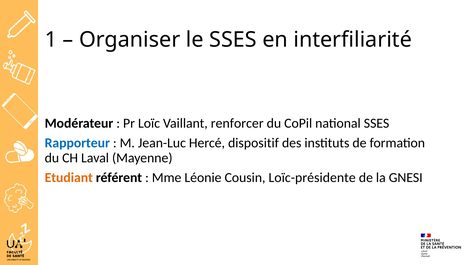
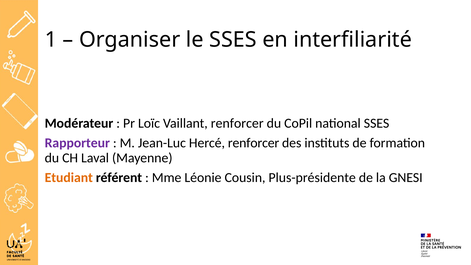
Rapporteur colour: blue -> purple (77, 143)
Hercé dispositif: dispositif -> renforcer (254, 143)
Loïc-présidente: Loïc-présidente -> Plus-présidente (312, 178)
